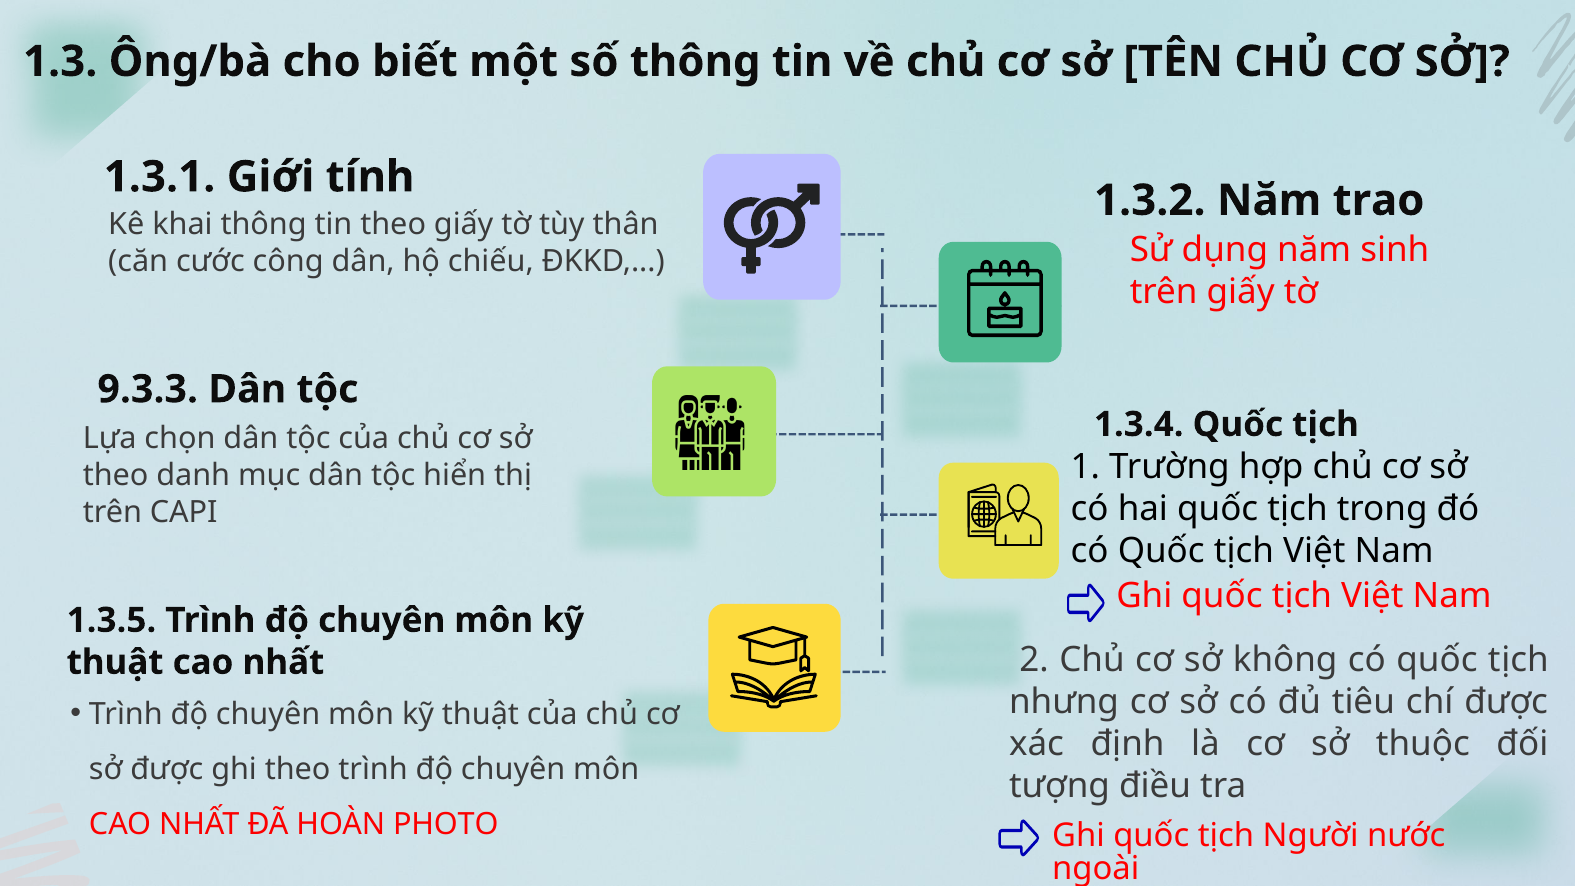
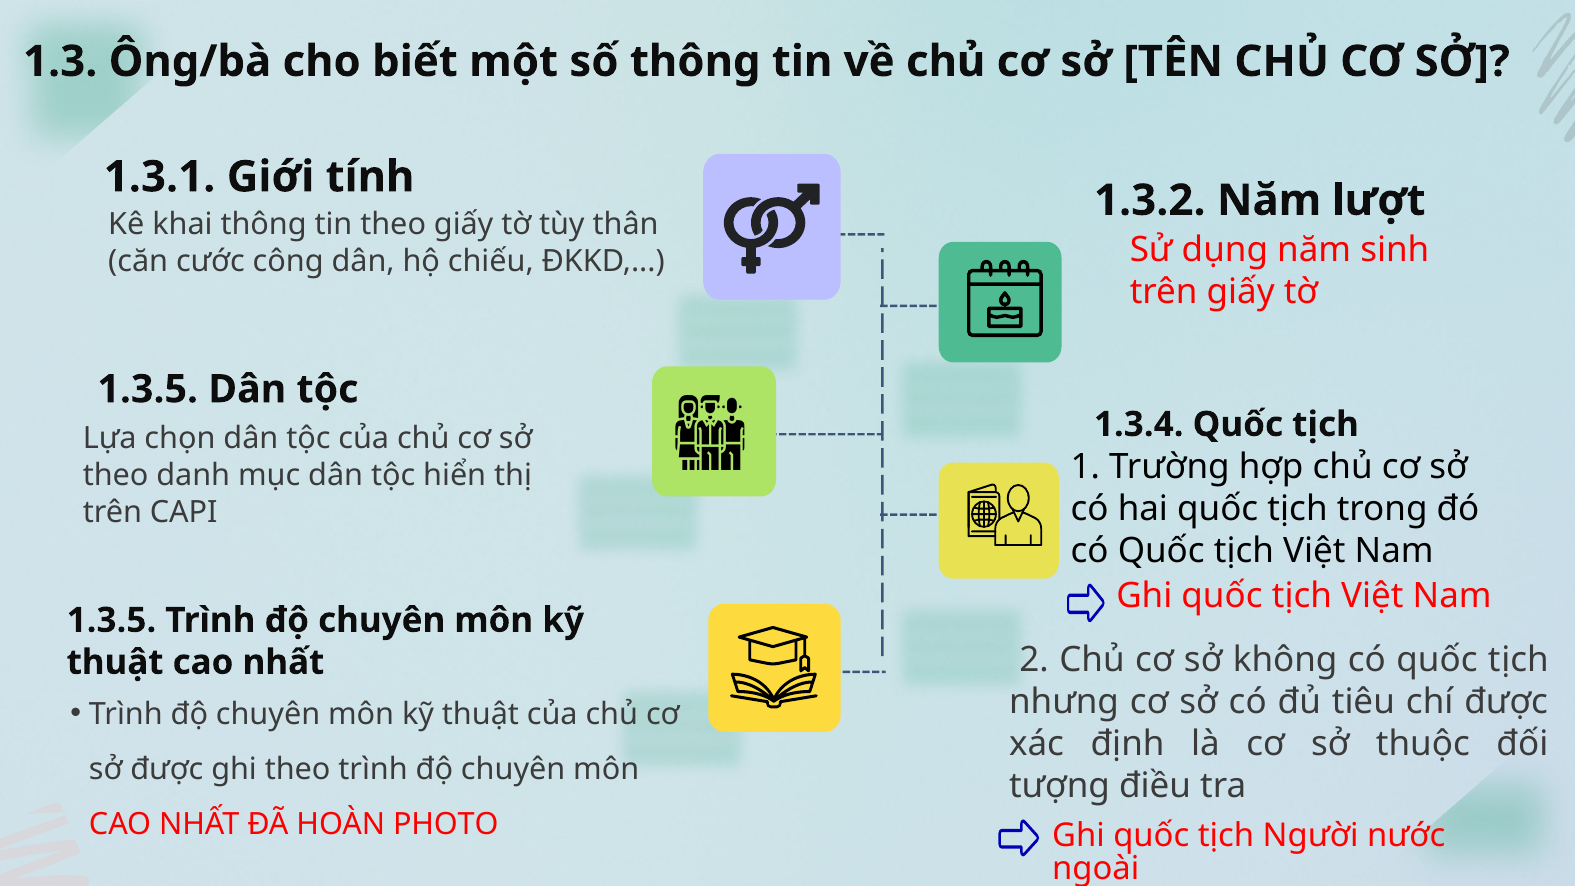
trao: trao -> lượt (1379, 200)
9.3.3: 9.3.3 -> 1.3.5 (148, 389)
